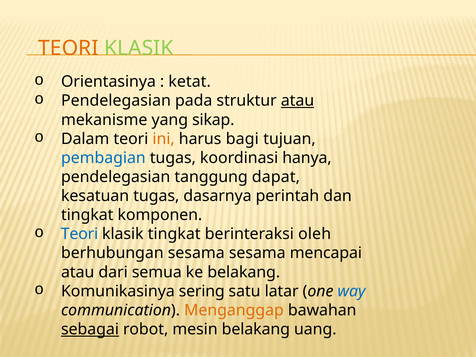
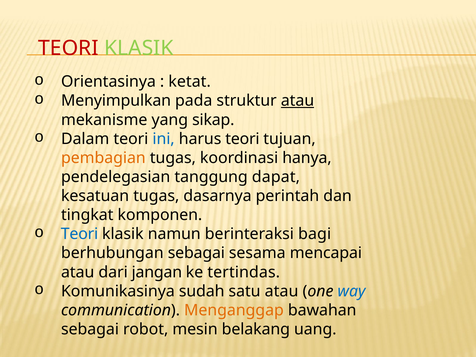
TEORI colour: orange -> red (68, 48)
Pendelegasian: Pendelegasian -> Menyimpulkan (116, 101)
ini colour: orange -> blue (164, 139)
harus bagi: bagi -> teori (242, 139)
pembagian colour: blue -> orange (103, 158)
klasik tingkat: tingkat -> namun (174, 234)
oleh: oleh -> bagi (315, 234)
berhubungan sesama: sesama -> sebagai (196, 253)
semua: semua -> jangan (157, 272)
ke belakang: belakang -> tertindas (244, 272)
sering: sering -> sudah (202, 291)
satu latar: latar -> atau (282, 291)
sebagai underline: present -> none (90, 329)
